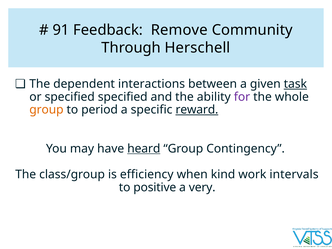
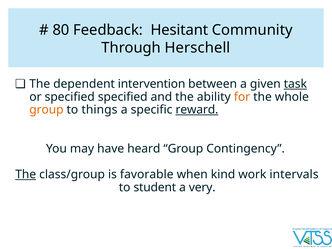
91: 91 -> 80 (61, 30)
Remove: Remove -> Hesitant (179, 30)
interactions: interactions -> intervention (152, 84)
for colour: purple -> orange (242, 97)
period: period -> things (99, 110)
heard underline: present -> none (144, 149)
The underline: none -> present (26, 174)
efficiency: efficiency -> favorable (147, 174)
positive: positive -> student (155, 187)
